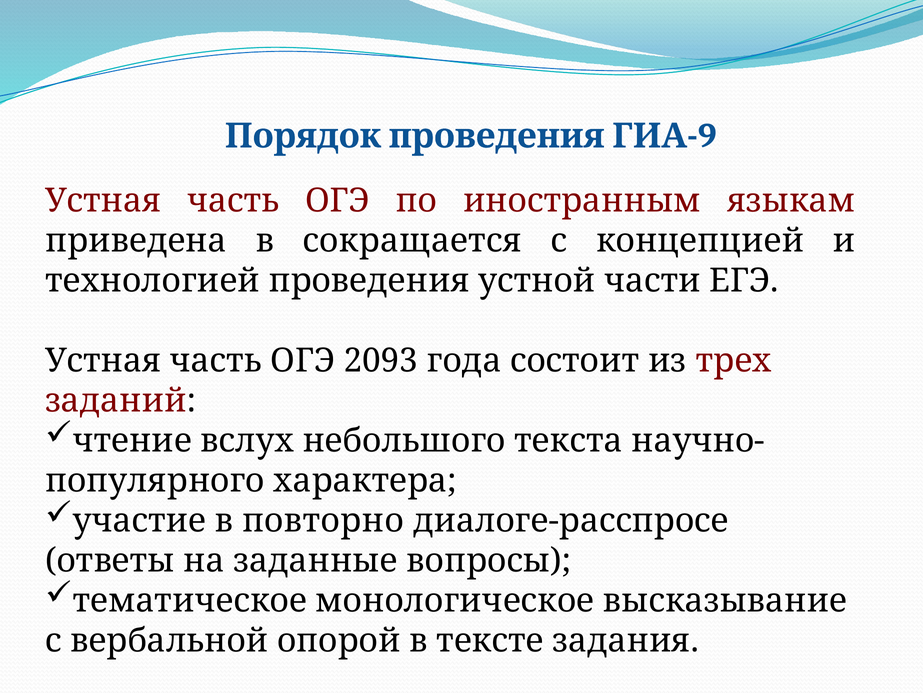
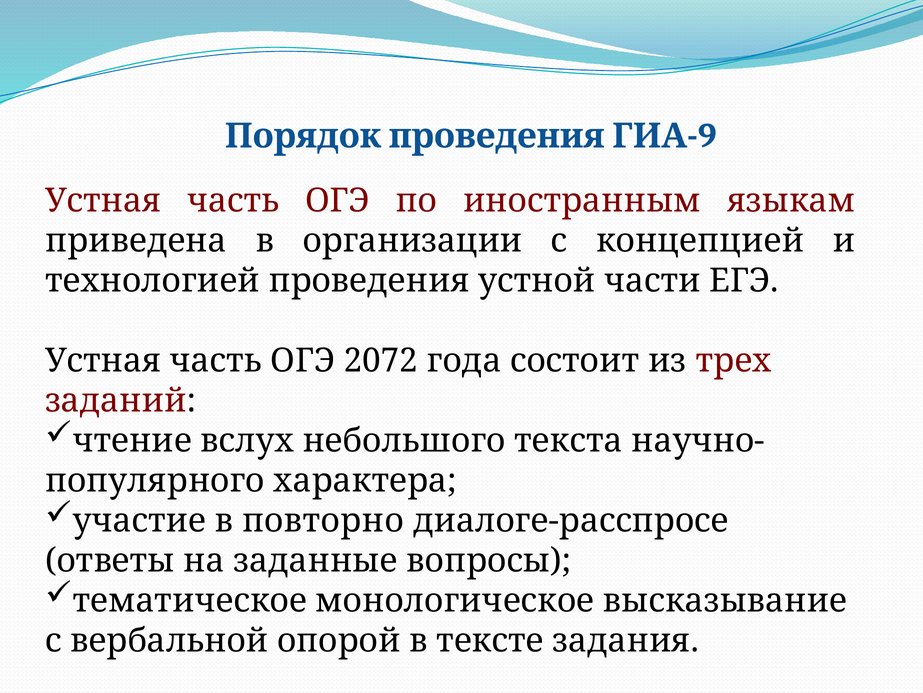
сокращается: сокращается -> организации (412, 241)
2093: 2093 -> 2072 (381, 360)
